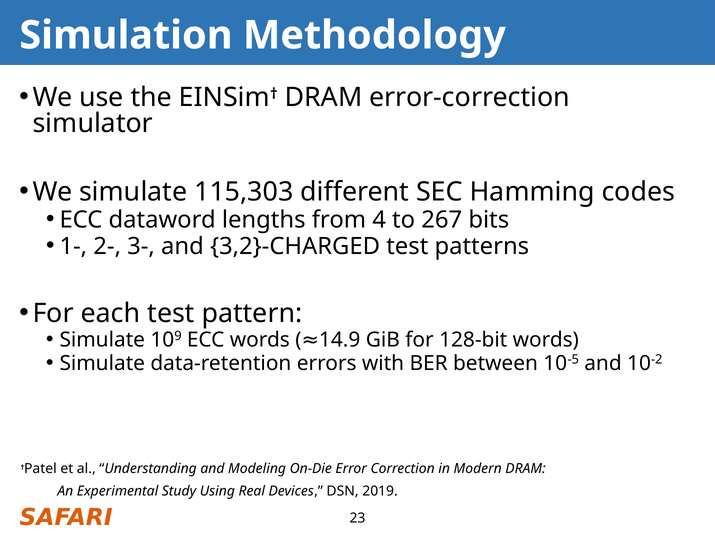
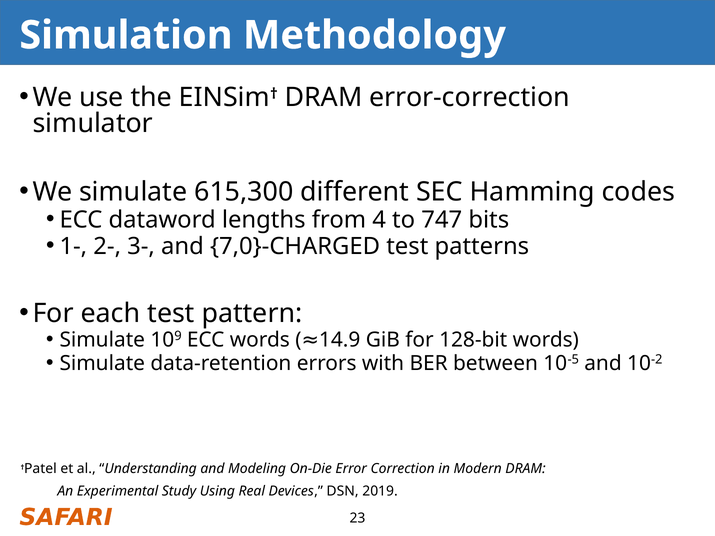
115,303: 115,303 -> 615,300 (244, 192)
267: 267 -> 747 (442, 220)
3,2}-CHARGED: 3,2}-CHARGED -> 7,0}-CHARGED (295, 247)
